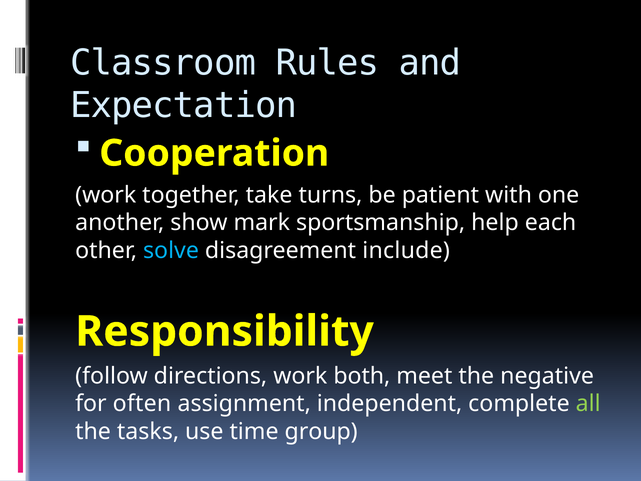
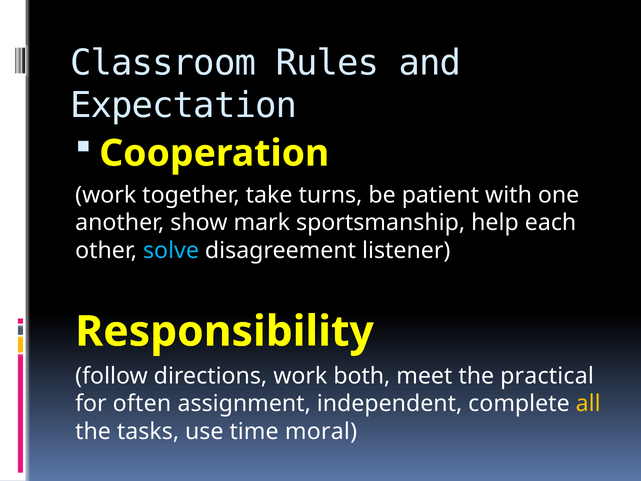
include: include -> listener (406, 250)
negative: negative -> practical (547, 376)
all colour: light green -> yellow (588, 404)
group: group -> moral (321, 431)
